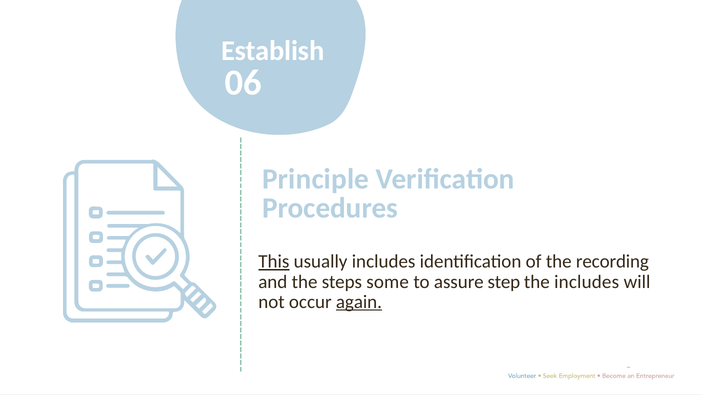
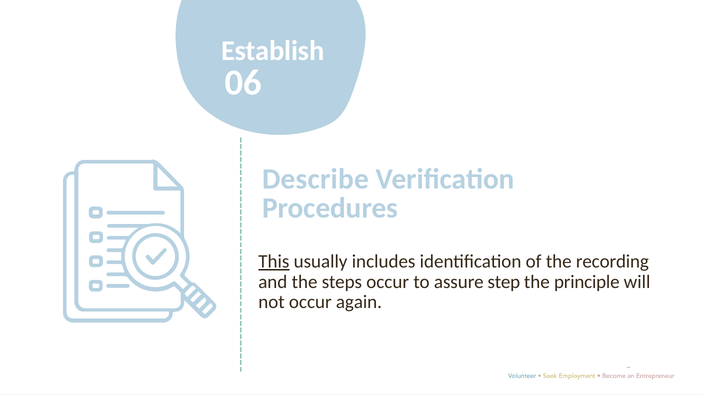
Principle: Principle -> Describe (316, 179)
steps some: some -> occur (388, 282)
the includes: includes -> principle (587, 282)
again underline: present -> none (359, 302)
